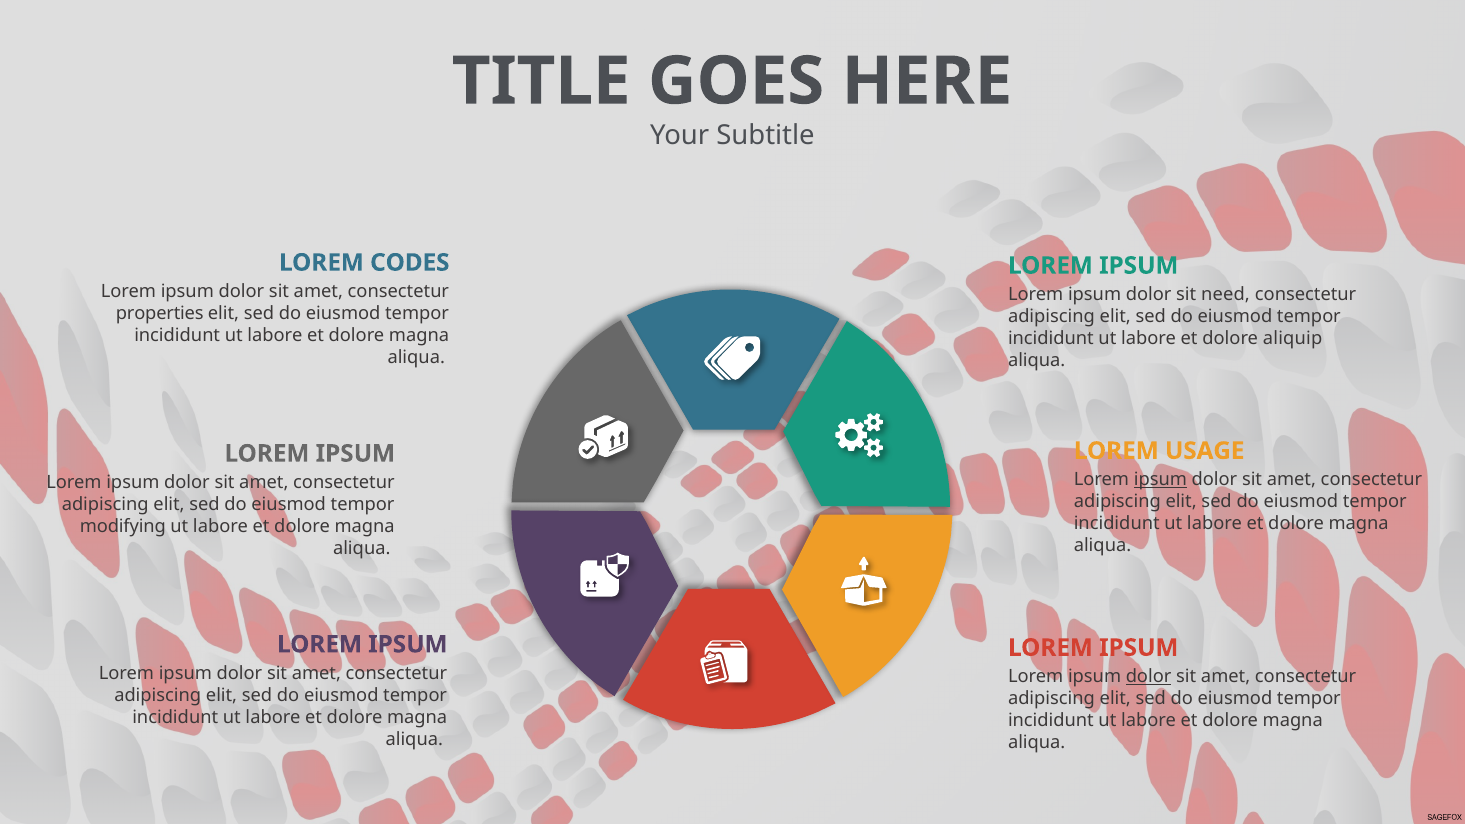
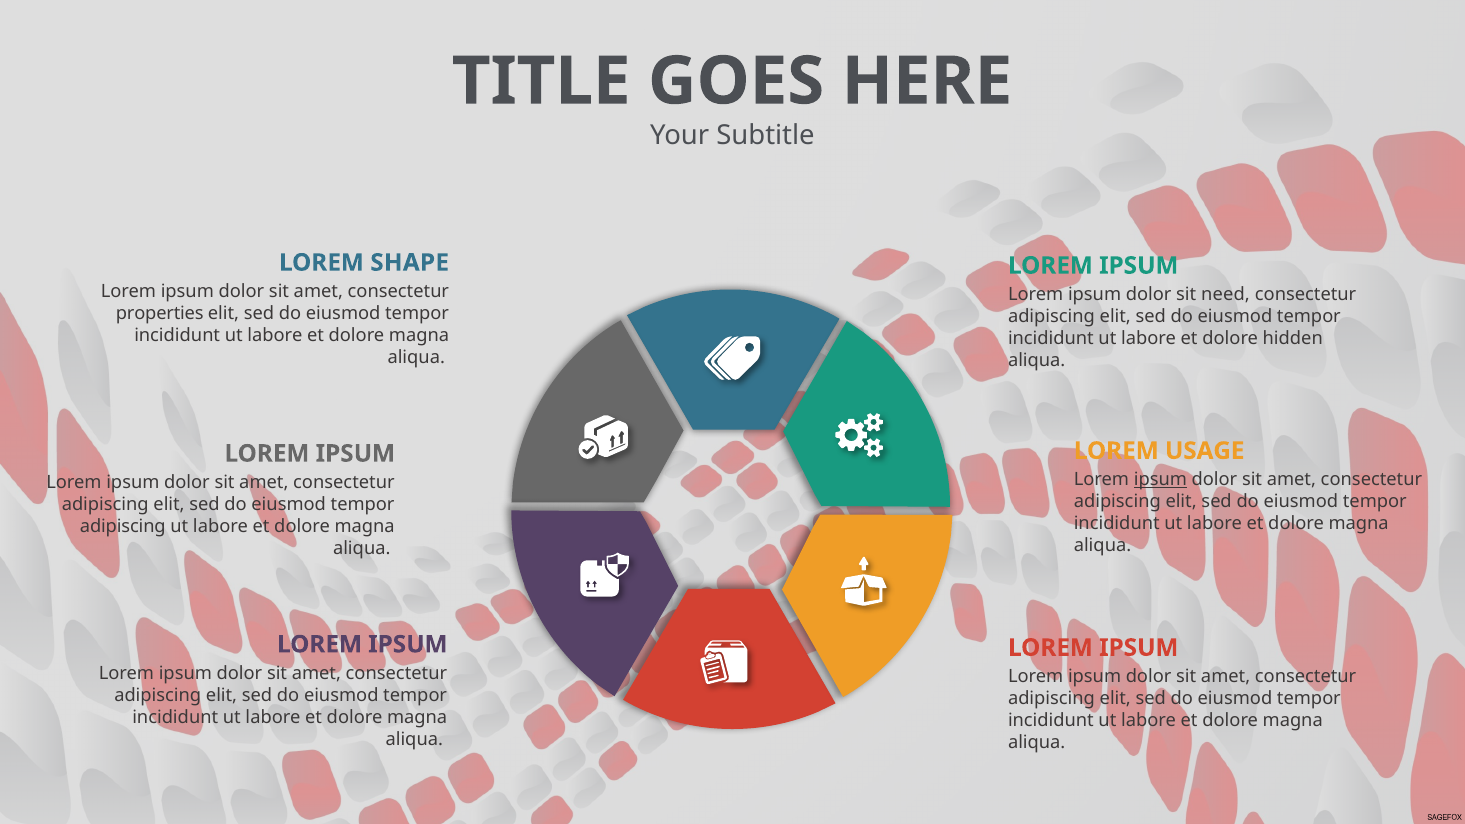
CODES: CODES -> SHAPE (410, 263)
aliquip: aliquip -> hidden (1293, 339)
modifying: modifying -> adipiscing (123, 526)
dolor underline: present -> none (1149, 677)
